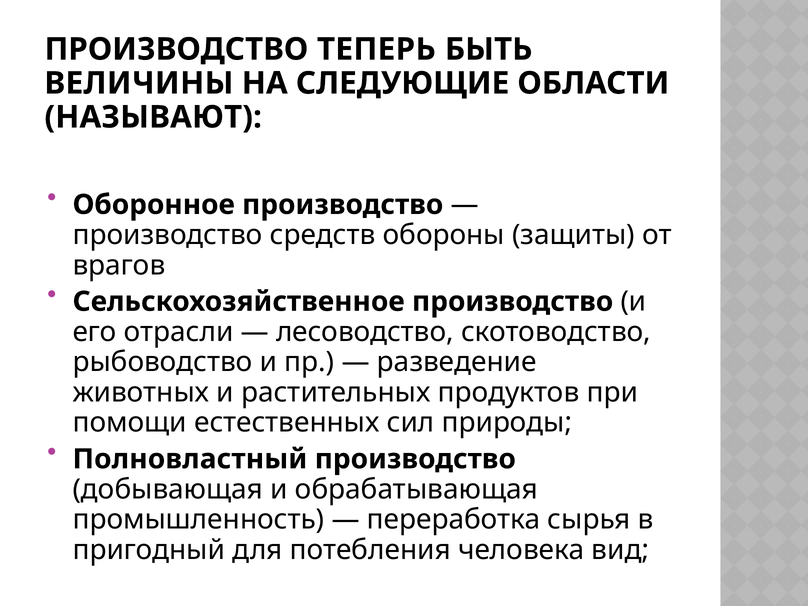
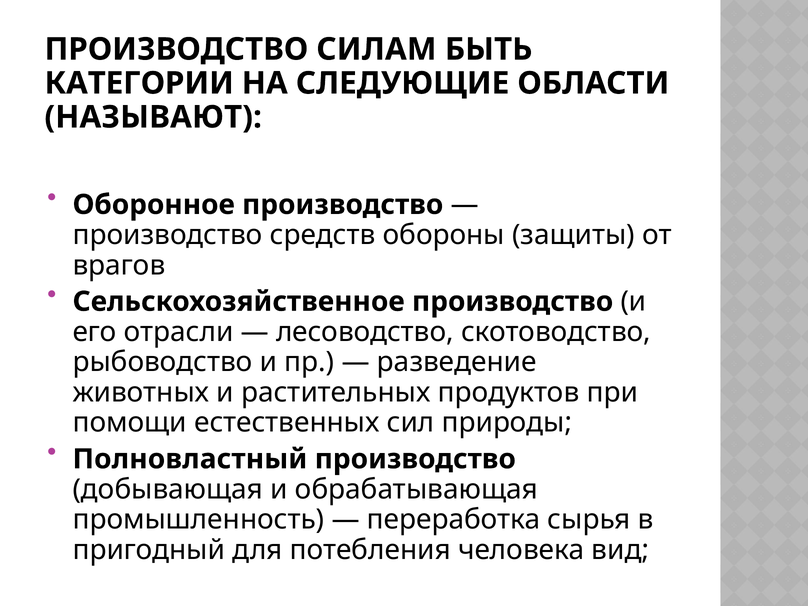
ТЕПЕРЬ: ТЕПЕРЬ -> СИЛАМ (376, 49)
ВЕЛИЧИНЫ: ВЕЛИЧИНЫ -> КАТЕГОРИИ (139, 83)
